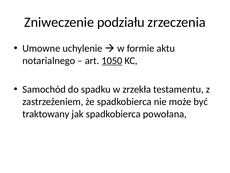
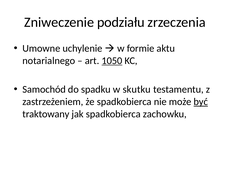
zrzekła: zrzekła -> skutku (137, 89)
być underline: none -> present (201, 101)
powołana: powołana -> zachowku (165, 114)
